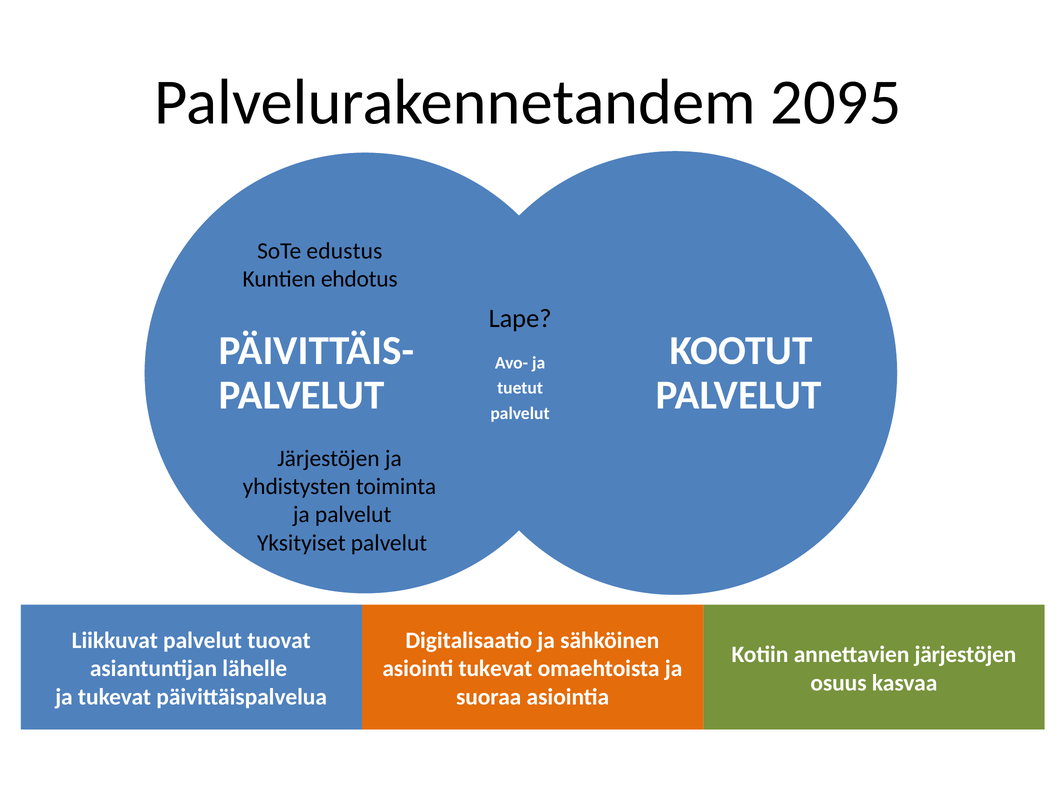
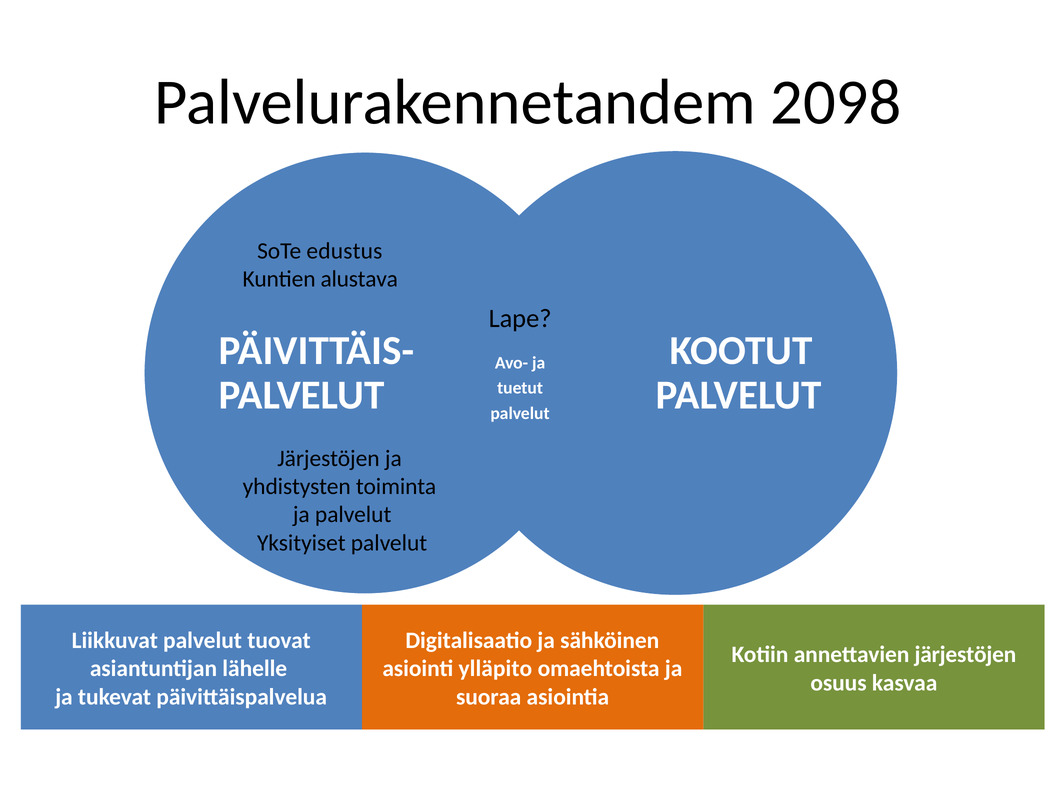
2095: 2095 -> 2098 (836, 102)
ehdotus: ehdotus -> alustava (359, 279)
asiointi tukevat: tukevat -> ylläpito (495, 668)
